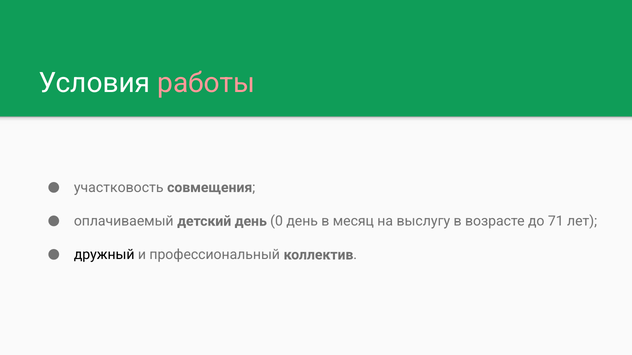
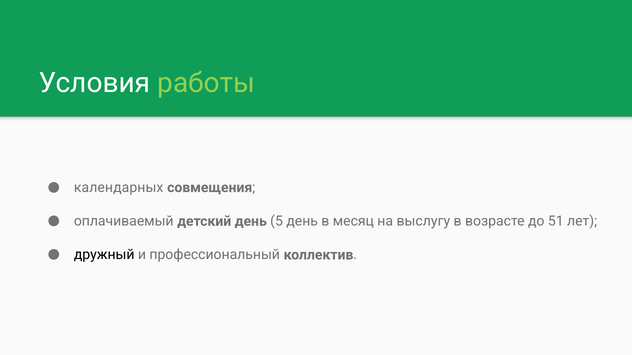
работы colour: pink -> light green (206, 83)
участковость: участковость -> календарных (119, 188)
0: 0 -> 5 (277, 221)
71: 71 -> 51 (556, 221)
